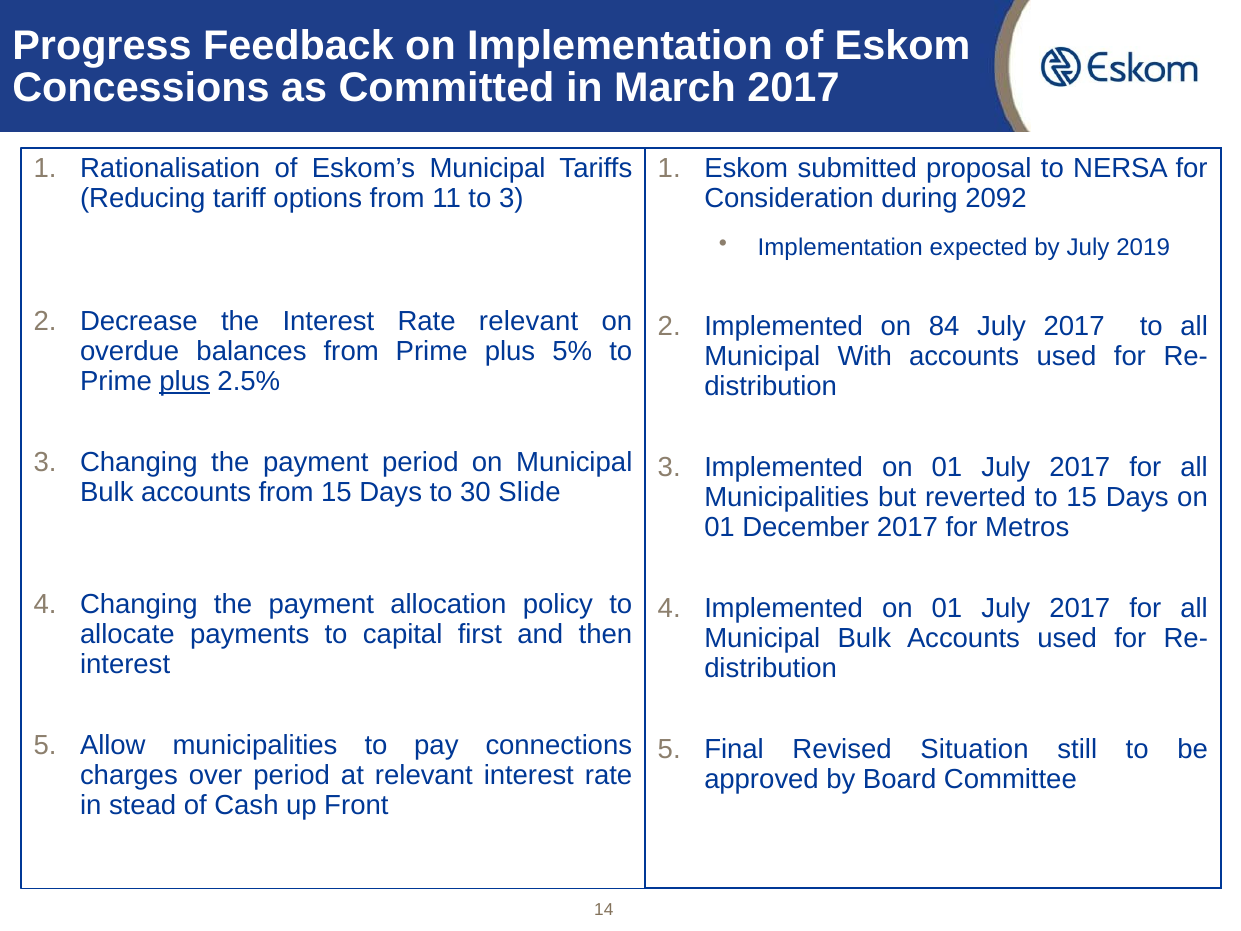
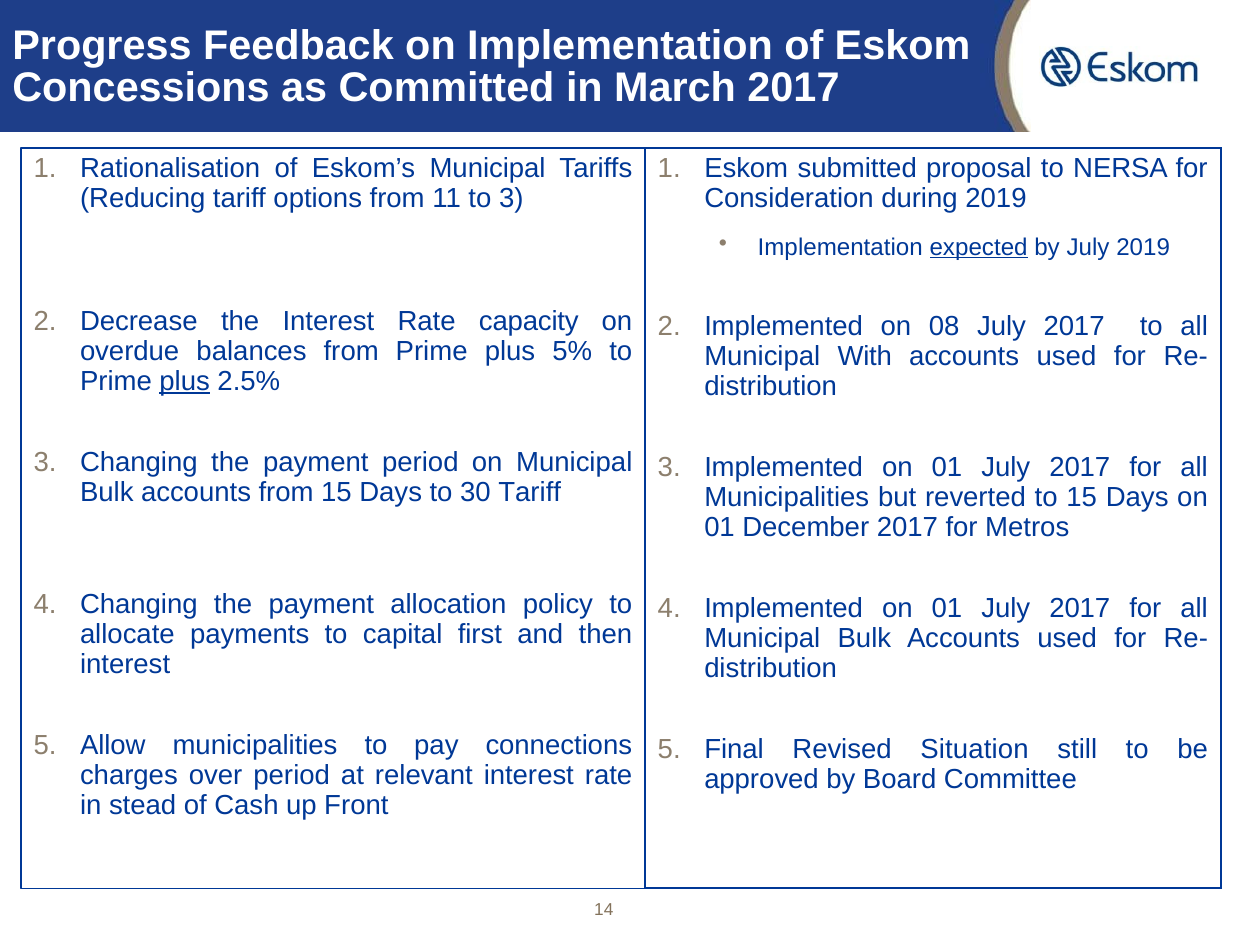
during 2092: 2092 -> 2019 (996, 199)
expected underline: none -> present (979, 247)
Rate relevant: relevant -> capacity (529, 321)
84: 84 -> 08 (944, 327)
30 Slide: Slide -> Tariff (530, 492)
